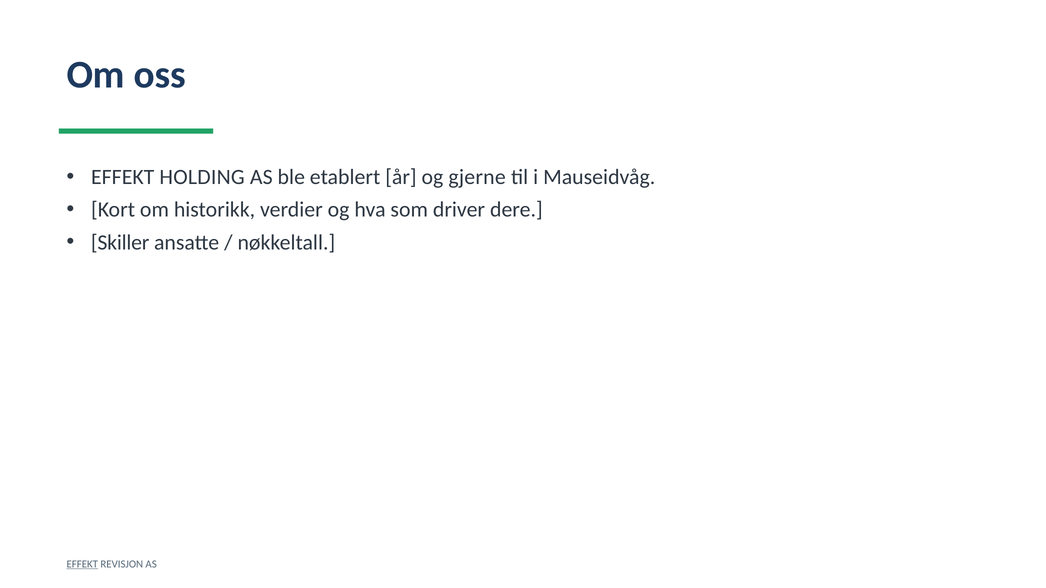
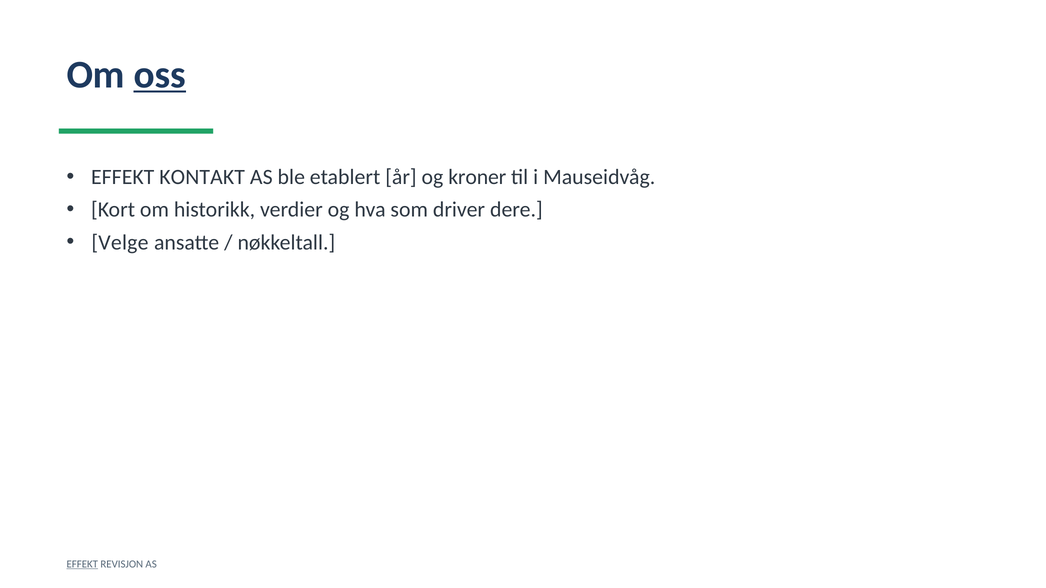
oss underline: none -> present (160, 75)
HOLDING: HOLDING -> KONTAKT (202, 177)
gjerne: gjerne -> kroner (477, 177)
Skiller: Skiller -> Velge (120, 243)
